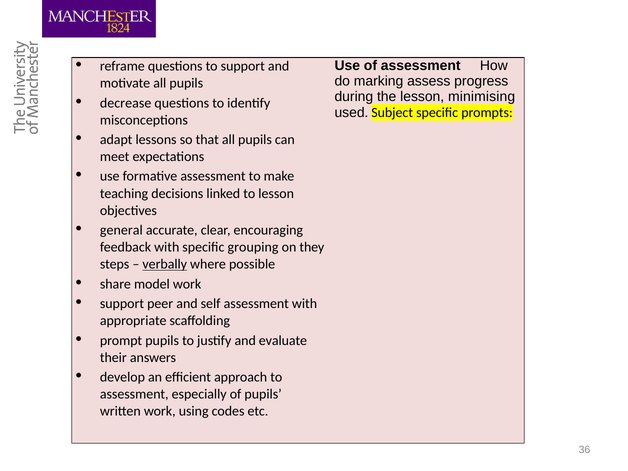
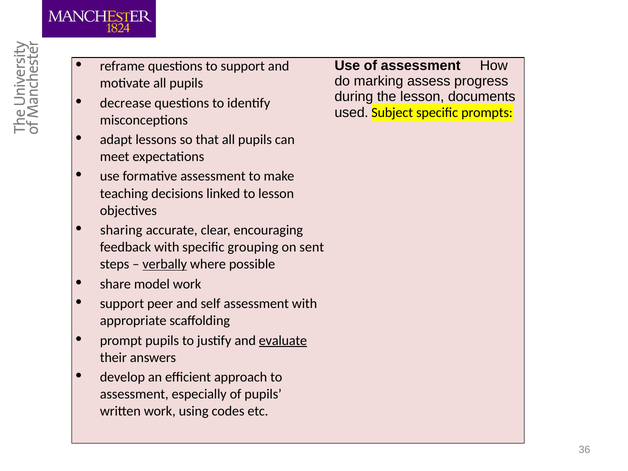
minimising: minimising -> documents (482, 96)
general: general -> sharing (121, 230)
they: they -> sent (312, 247)
evaluate underline: none -> present (283, 340)
